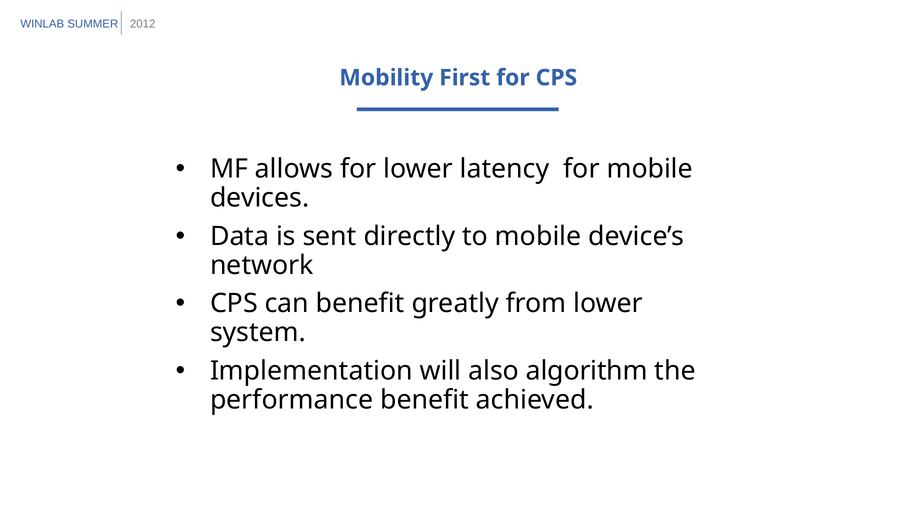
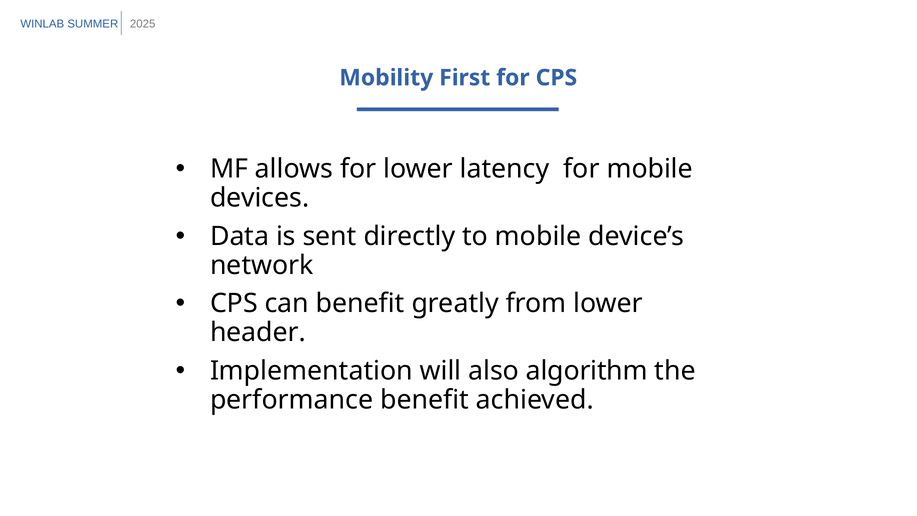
2012: 2012 -> 2025 (143, 24)
system: system -> header (258, 332)
